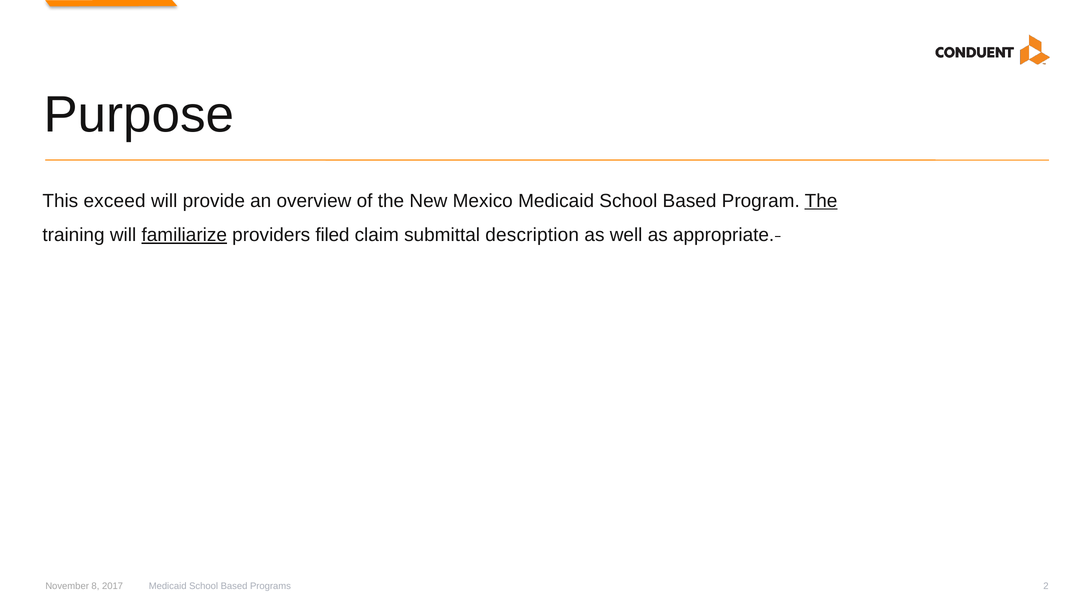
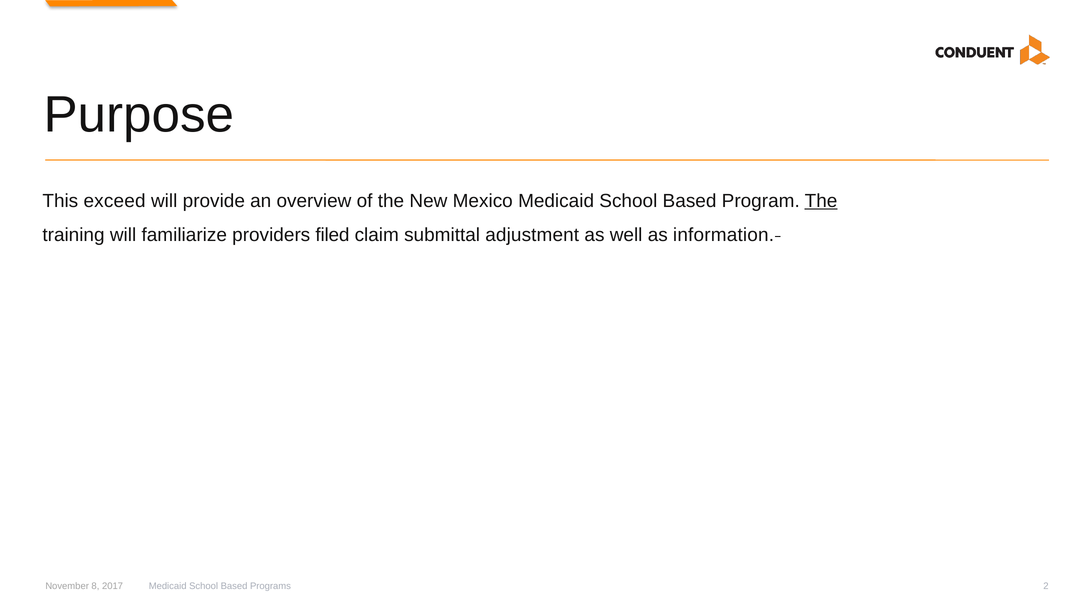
familiarize underline: present -> none (184, 235)
description: description -> adjustment (532, 235)
appropriate: appropriate -> information (724, 235)
